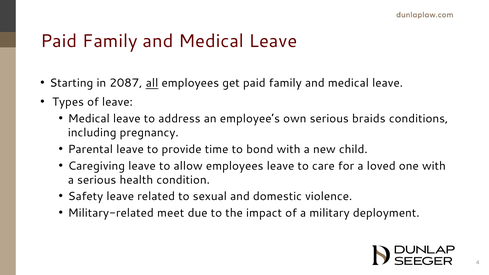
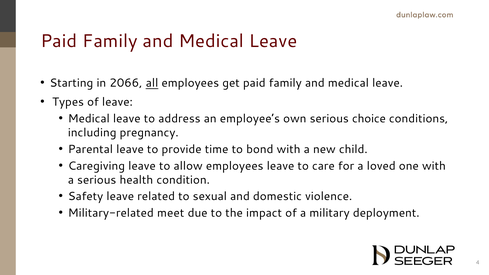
2087: 2087 -> 2066 (126, 83)
braids: braids -> choice (369, 119)
